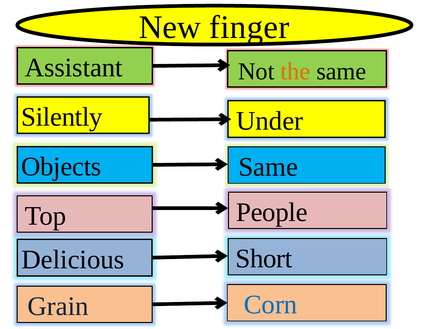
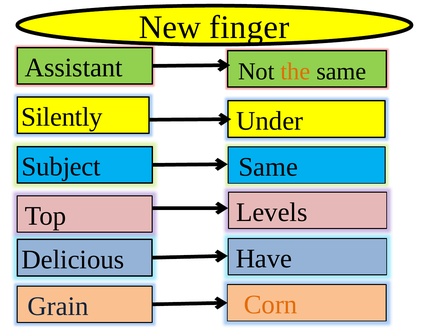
Objects: Objects -> Subject (61, 167)
People: People -> Levels (272, 212)
Short: Short -> Have (264, 259)
Corn colour: blue -> orange (271, 305)
